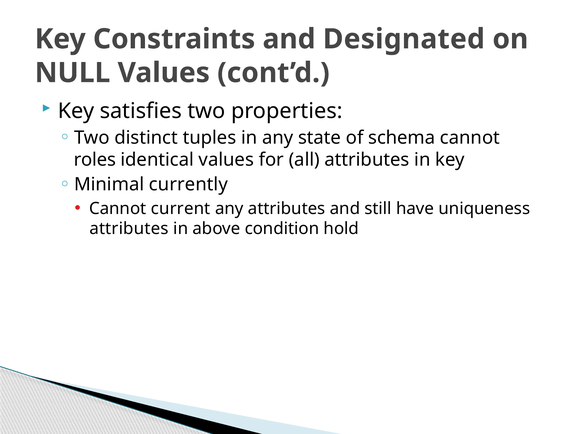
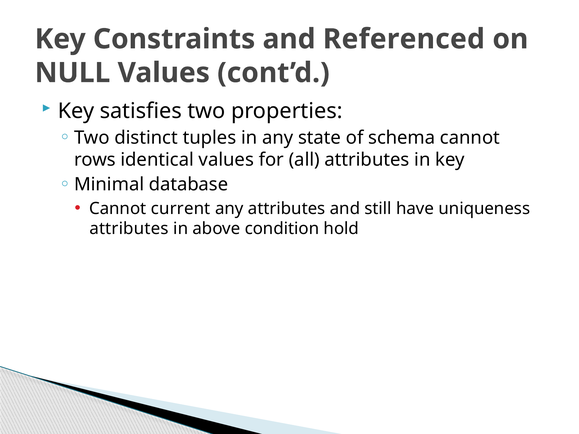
Designated: Designated -> Referenced (404, 39)
roles: roles -> rows (95, 160)
currently: currently -> database (189, 185)
